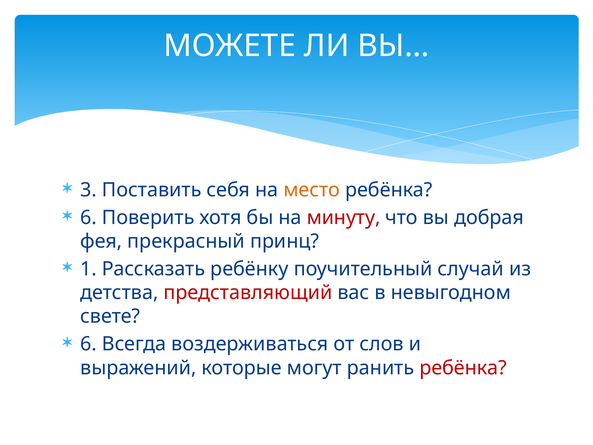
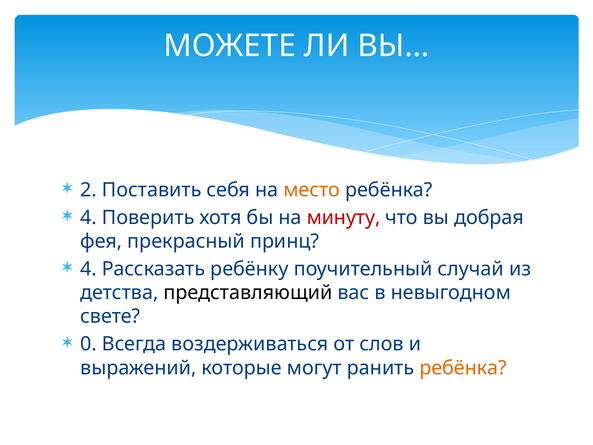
3: 3 -> 2 (89, 190)
6: 6 -> 4 (89, 217)
1: 1 -> 4 (89, 269)
представляющий colour: red -> black (248, 292)
6: 6 -> 0 (89, 344)
ребёнка colour: red -> orange (463, 368)
